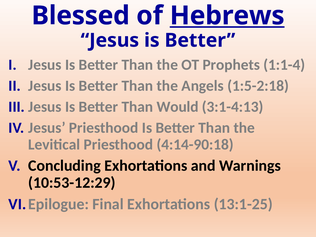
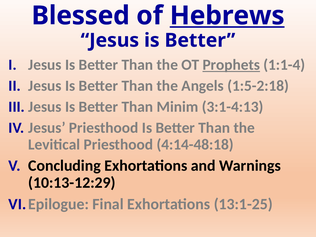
Prophets underline: none -> present (231, 65)
Would: Would -> Minim (178, 107)
4:14-90:18: 4:14-90:18 -> 4:14-48:18 (195, 144)
10:53-12:29: 10:53-12:29 -> 10:13-12:29 (72, 183)
